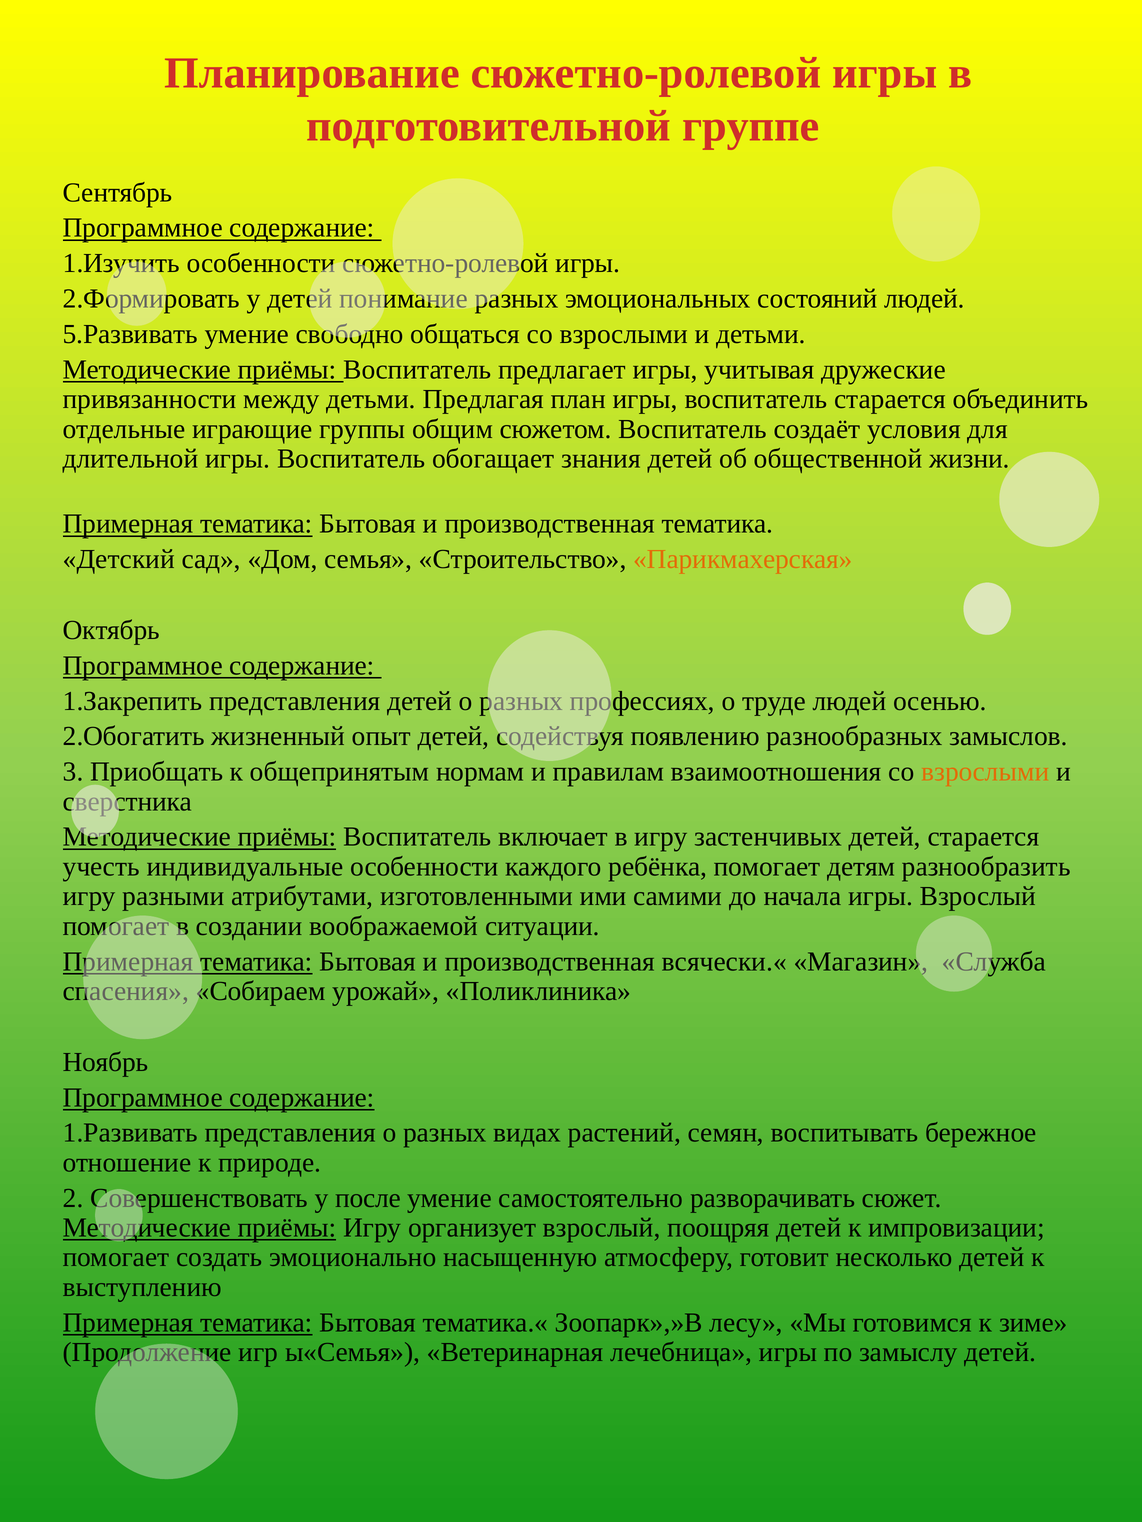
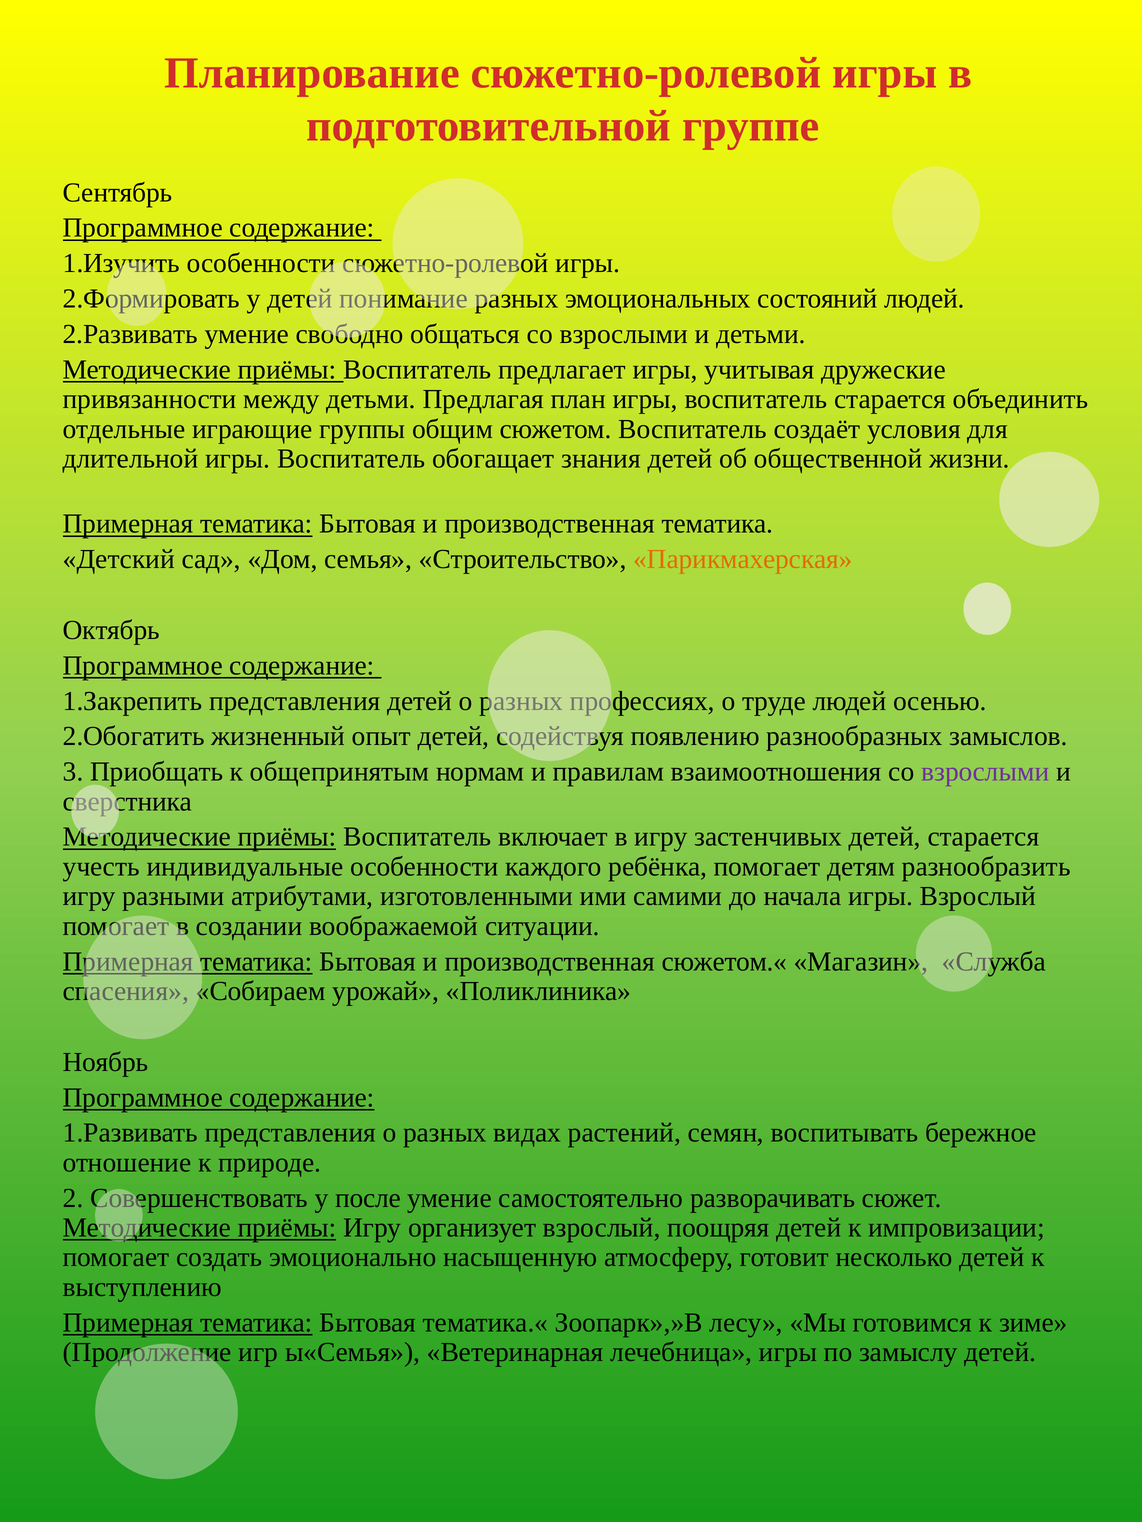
5.Развивать: 5.Развивать -> 2.Развивать (130, 334)
взрослыми colour: orange -> purple (985, 772)
всячески.«: всячески.« -> сюжетом.« (724, 962)
